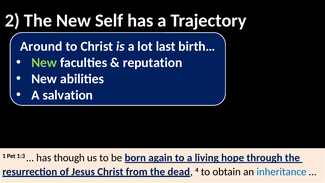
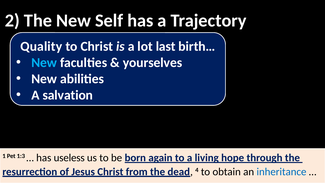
Around: Around -> Quality (41, 46)
New colour: light green -> light blue (44, 63)
reputation: reputation -> yourselves (153, 63)
though: though -> useless (69, 158)
